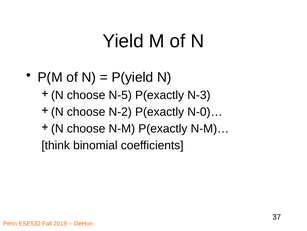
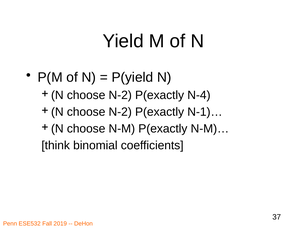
N-5: N-5 -> N-2 (120, 95)
N-3: N-3 -> N-4 (199, 95)
N-0)…: N-0)… -> N-1)… (205, 112)
